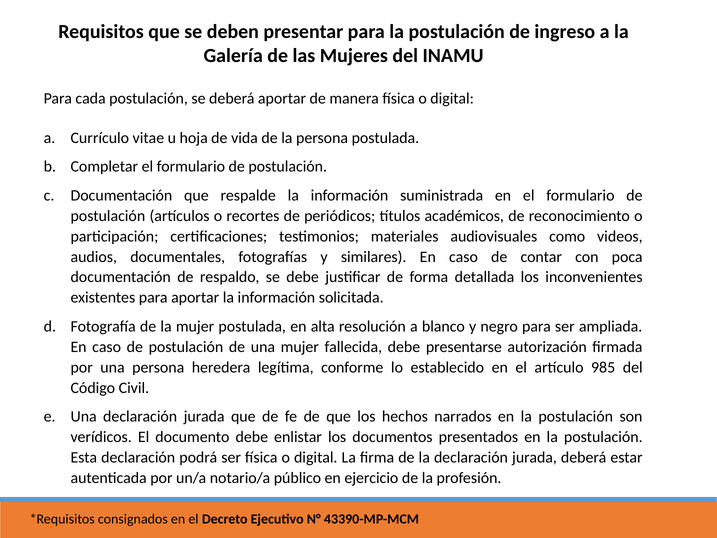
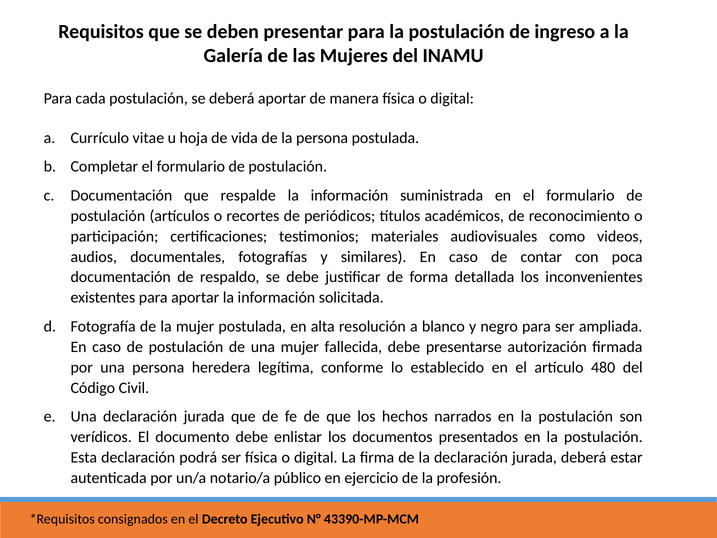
985: 985 -> 480 (603, 367)
